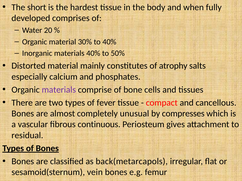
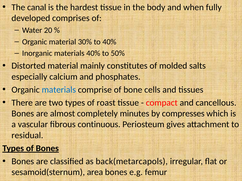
short: short -> canal (37, 7)
atrophy: atrophy -> molded (173, 66)
materials colour: purple -> blue (59, 90)
fever: fever -> roast (106, 103)
unusual: unusual -> minutes (135, 114)
vein: vein -> area (95, 173)
